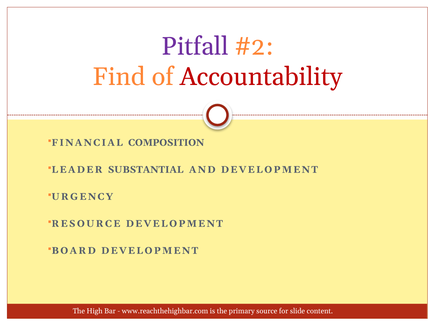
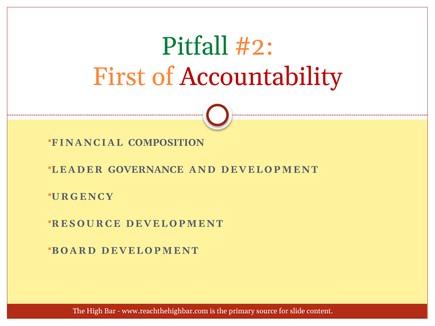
Pitfall colour: purple -> green (195, 46)
Find: Find -> First (119, 77)
SUBSTANTIAL: SUBSTANTIAL -> GOVERNANCE (146, 170)
